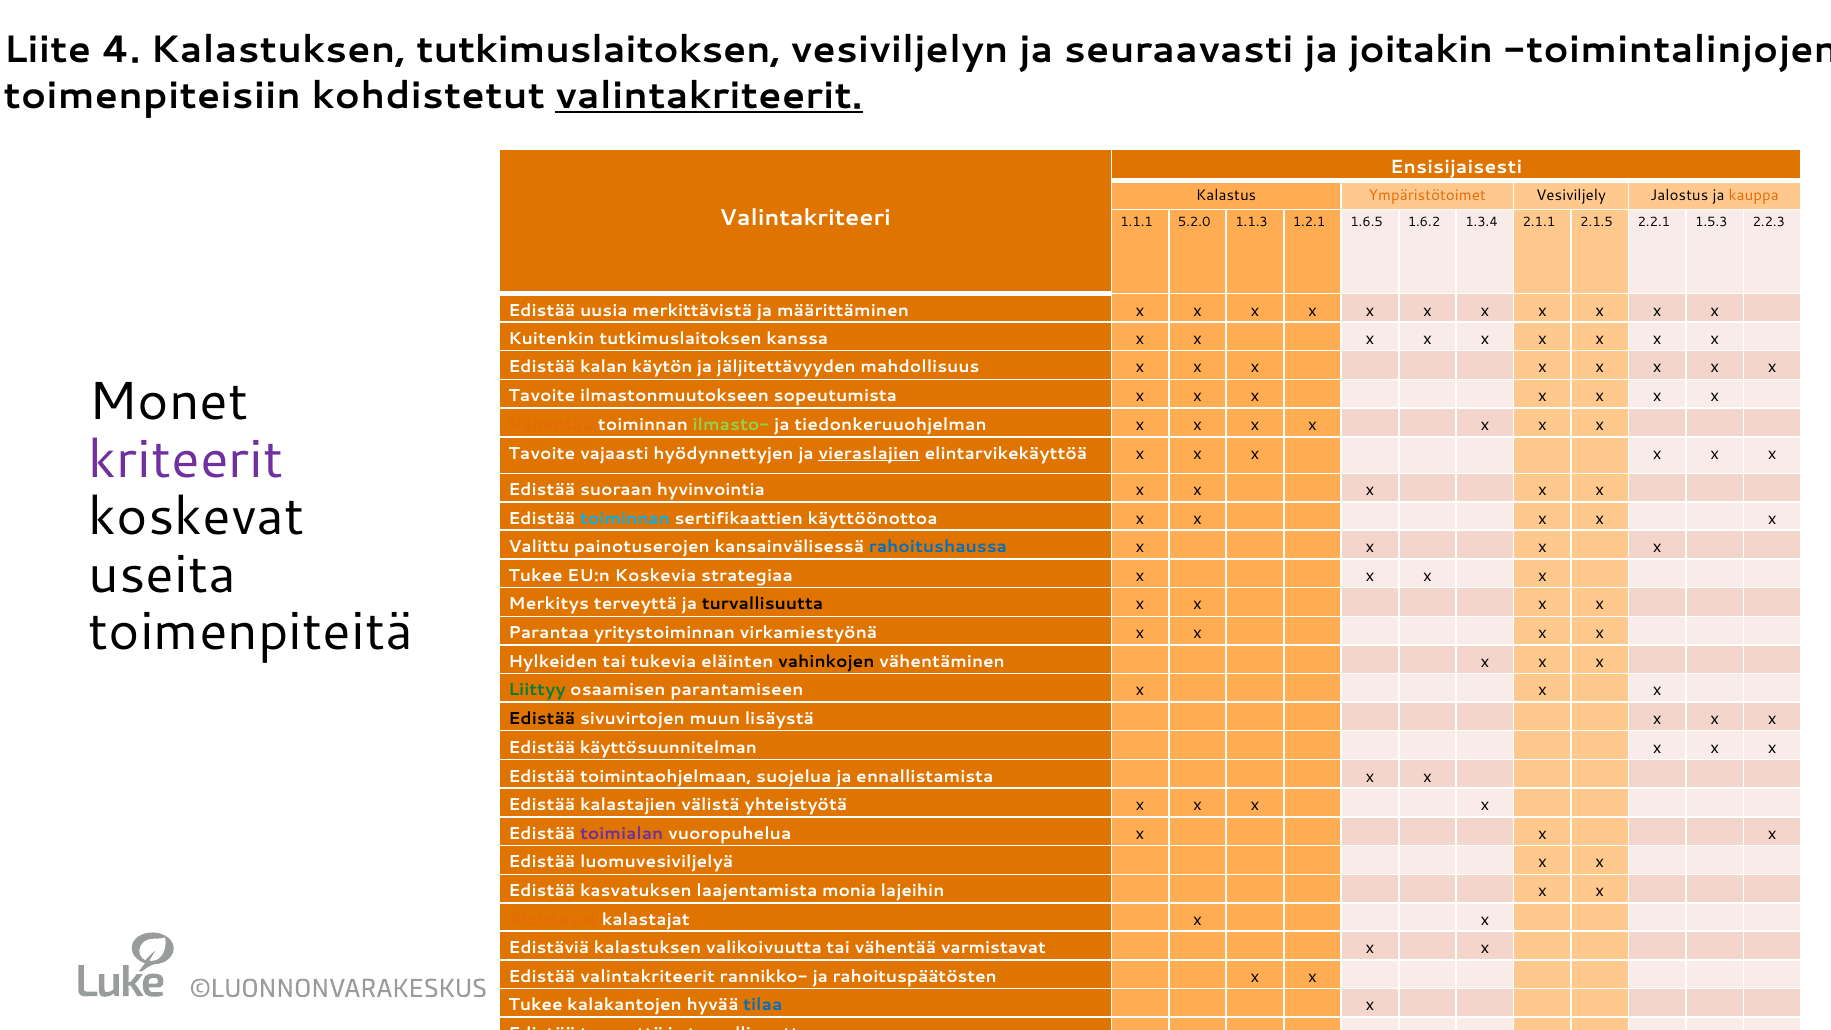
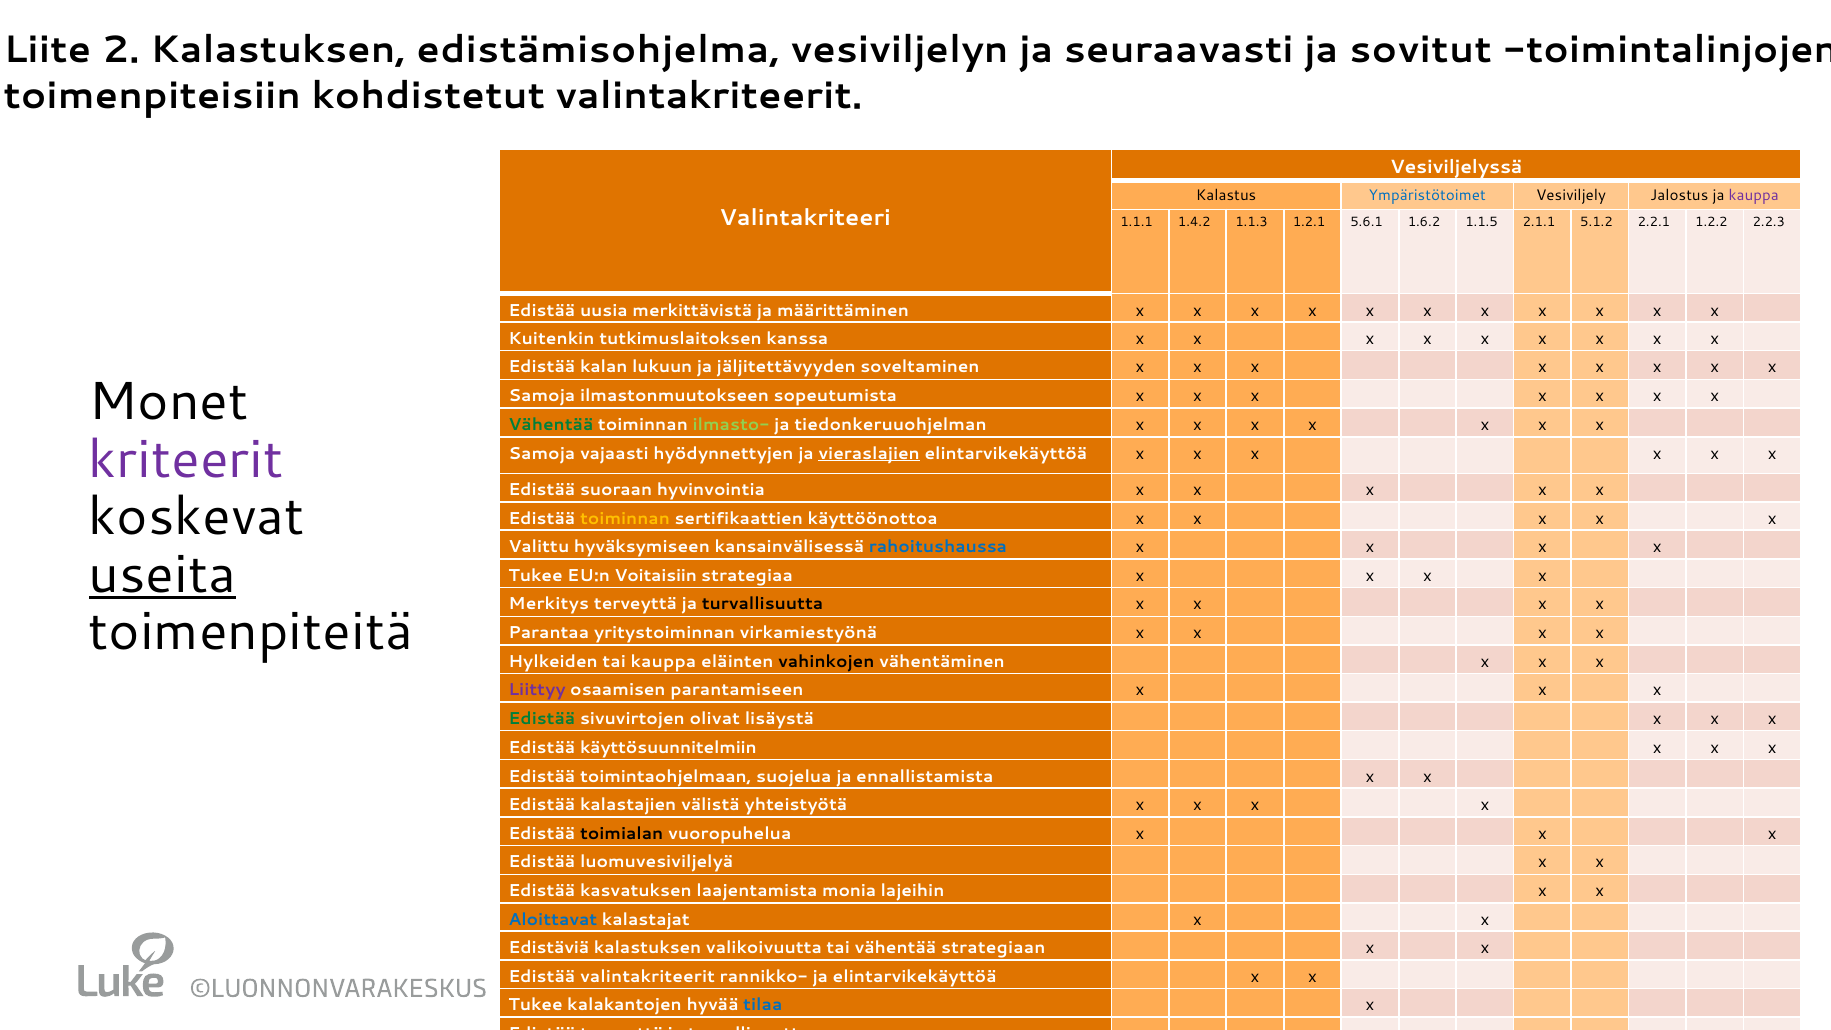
4: 4 -> 2 (121, 50)
Kalastuksen tutkimuslaitoksen: tutkimuslaitoksen -> edistämisohjelma (598, 50)
joitakin: joitakin -> sovitut (1421, 50)
valintakriteerit underline: present -> none (709, 96)
Ensisijaisesti: Ensisijaisesti -> Vesiviljelyssä (1456, 168)
Ympäristötoimet colour: orange -> blue (1427, 195)
kauppa colour: orange -> purple (1754, 195)
5.2.0: 5.2.0 -> 1.4.2 (1194, 222)
1.6.5: 1.6.5 -> 5.6.1 (1367, 222)
1.3.4: 1.3.4 -> 1.1.5 (1482, 222)
2.1.5: 2.1.5 -> 5.1.2 (1596, 222)
1.5.3: 1.5.3 -> 1.2.2 (1711, 222)
käytön: käytön -> lukuun (662, 367)
mahdollisuus: mahdollisuus -> soveltaminen (920, 367)
Tavoite: Tavoite -> Samoja (542, 396)
Vähentää colour: orange -> green (551, 424)
Tavoite: Tavoite -> Samoja (542, 453)
toiminnan colour: light blue -> yellow (625, 518)
painotuserojen: painotuserojen -> hyväksymiseen (642, 547)
useita underline: none -> present (162, 575)
Koskevia: Koskevia -> Voitaisiin (656, 576)
tai tukevia: tukevia -> kauppa (663, 662)
Liittyy colour: green -> purple (537, 690)
Edistää colour: black -> green (542, 719)
muun: muun -> olivat (715, 719)
käyttösuunnitelman: käyttösuunnitelman -> käyttösuunnitelmiin (668, 747)
toimialan colour: purple -> black (622, 834)
Aloittavat colour: orange -> blue (553, 919)
varmistavat: varmistavat -> strategiaan (993, 948)
ja rahoituspäätösten: rahoituspäätösten -> elintarvikekäyttöä (915, 977)
